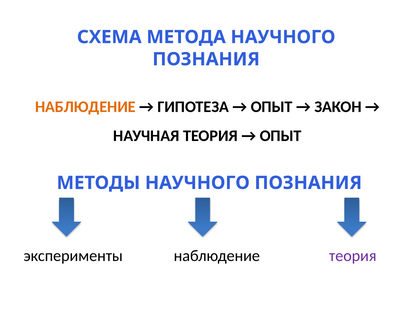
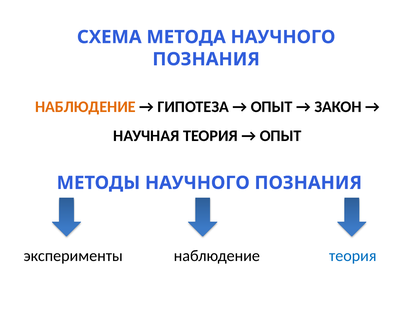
теория colour: purple -> blue (353, 256)
